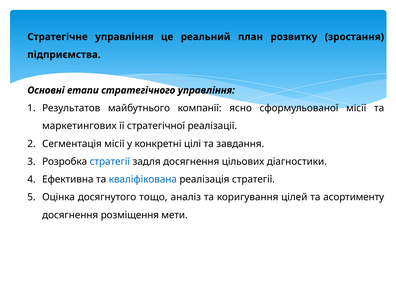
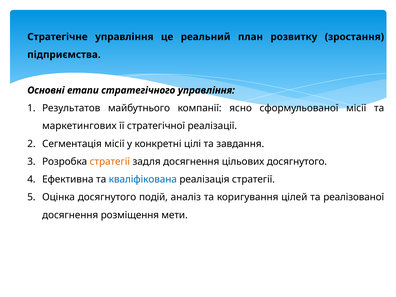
стратегії colour: blue -> orange (110, 162)
цільових діагностики: діагностики -> досягнутого (297, 162)
тощо: тощо -> подій (153, 197)
асортименту: асортименту -> реалізованої (354, 197)
